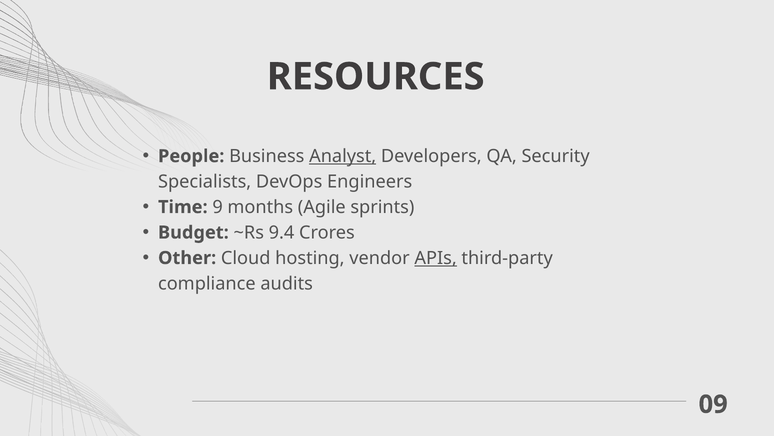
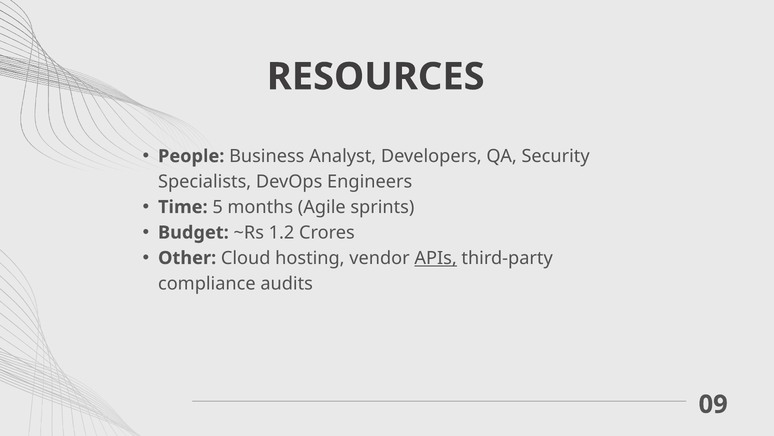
Analyst underline: present -> none (343, 156)
9: 9 -> 5 (218, 207)
9.4: 9.4 -> 1.2 (281, 232)
